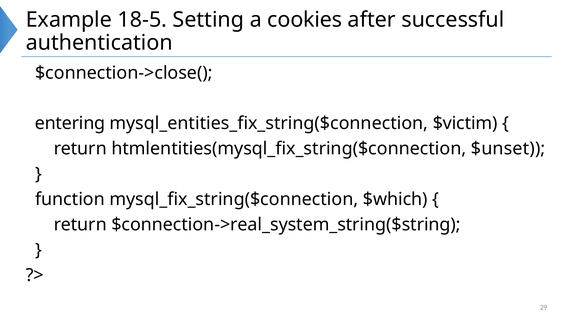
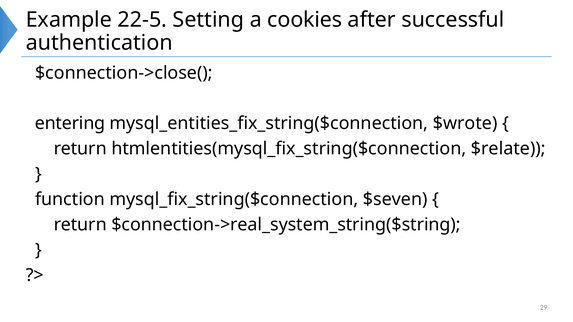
18-5: 18-5 -> 22-5 (142, 20)
$victim: $victim -> $wrote (465, 124)
$unset: $unset -> $relate (508, 149)
$which: $which -> $seven (395, 199)
